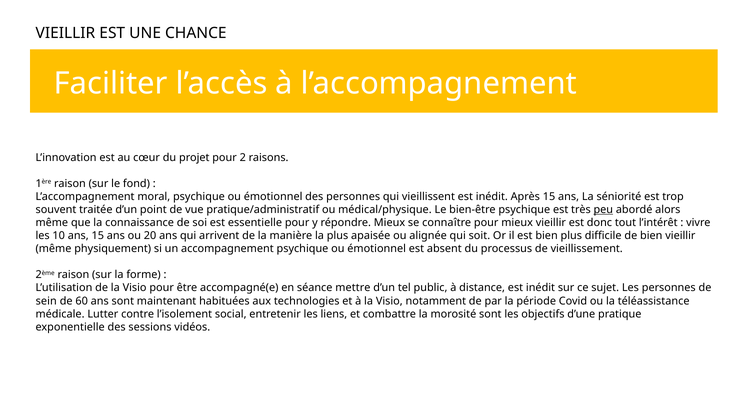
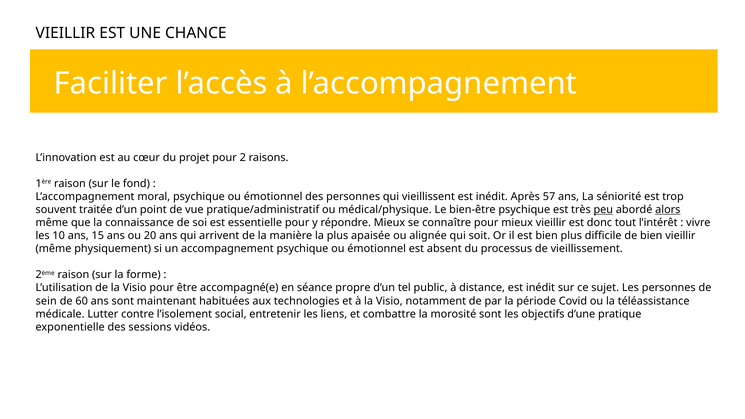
Après 15: 15 -> 57 (549, 197)
alors underline: none -> present (668, 210)
mettre: mettre -> propre (353, 288)
